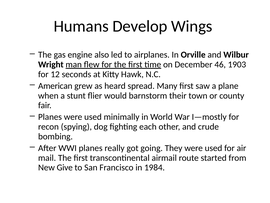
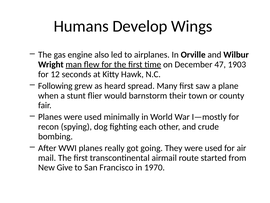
46: 46 -> 47 (220, 64)
American: American -> Following (55, 86)
1984: 1984 -> 1970 (155, 167)
